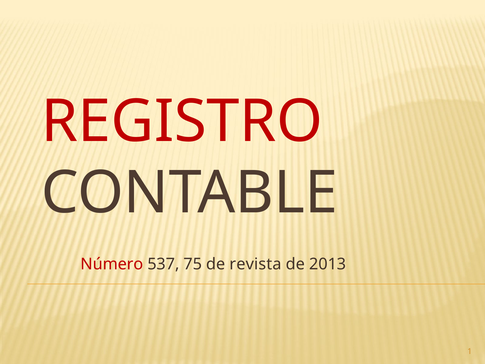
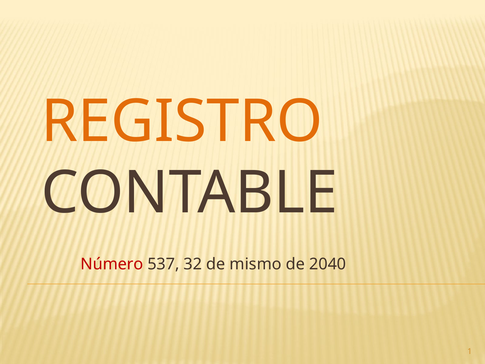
REGISTRO colour: red -> orange (182, 122)
75: 75 -> 32 (193, 264)
revista: revista -> mismo (256, 264)
2013: 2013 -> 2040 (328, 264)
